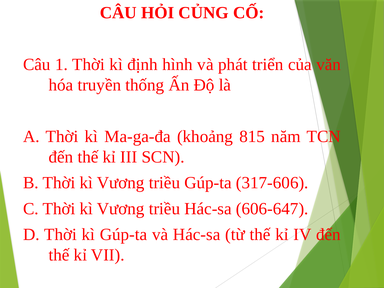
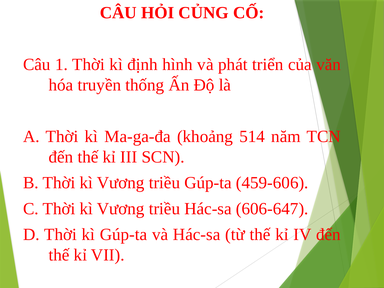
815: 815 -> 514 (252, 137)
317-606: 317-606 -> 459-606 (272, 183)
